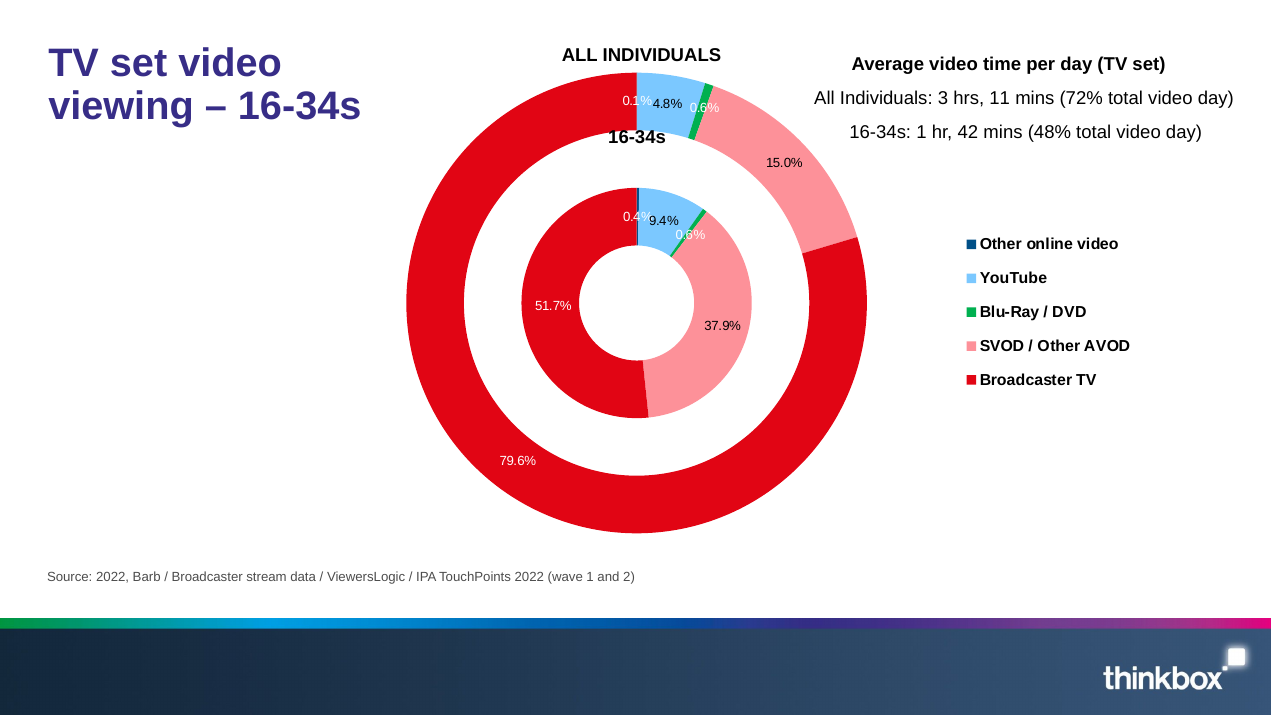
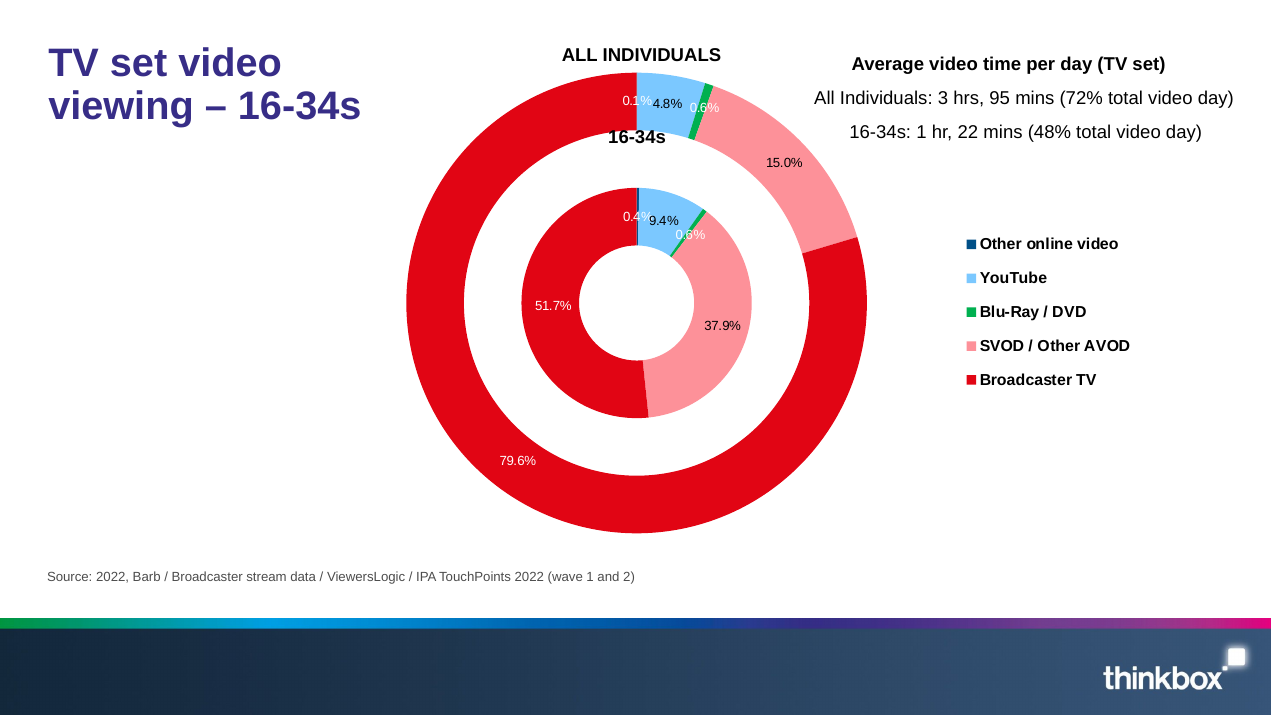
11: 11 -> 95 (1000, 98)
42: 42 -> 22 (968, 132)
